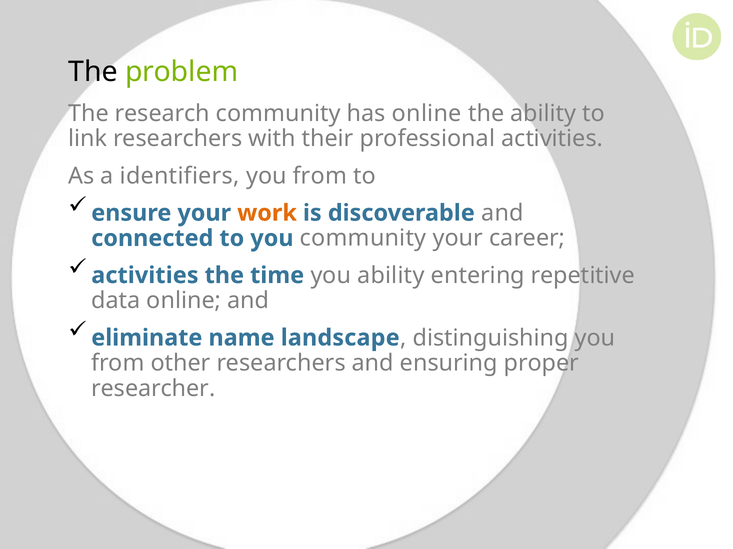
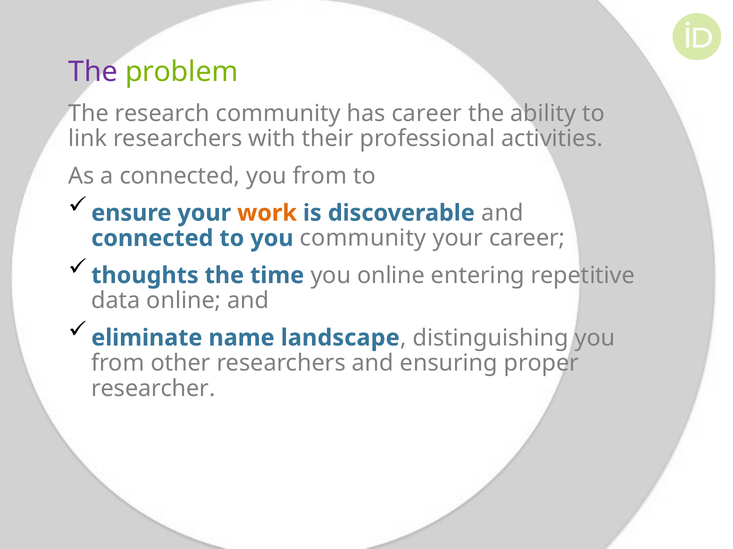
The colour: black -> purple (93, 72)
has online: online -> career (427, 114)
a identifiers: identifiers -> connected (180, 176)
activities: activities -> thoughts (145, 276)
you ability: ability -> online (391, 276)
